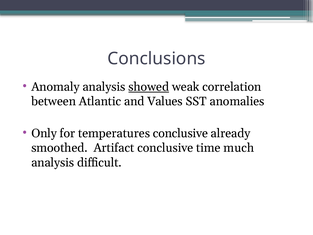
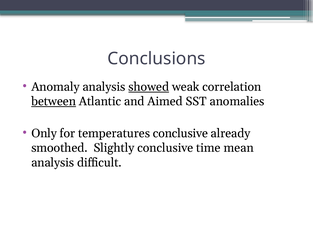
between underline: none -> present (54, 101)
Values: Values -> Aimed (165, 101)
Artifact: Artifact -> Slightly (114, 148)
much: much -> mean (239, 148)
